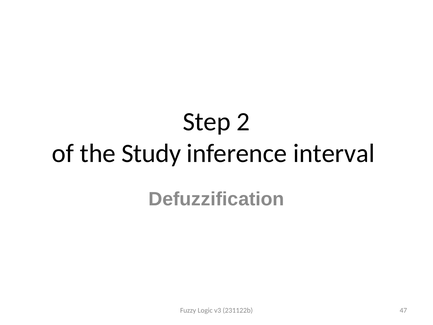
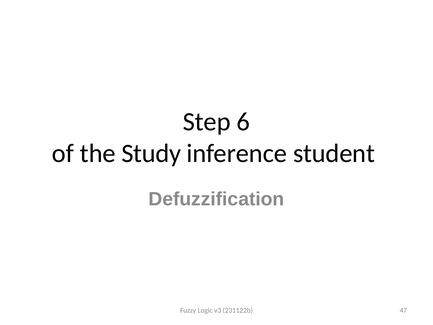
2: 2 -> 6 (243, 122)
interval: interval -> student (334, 153)
